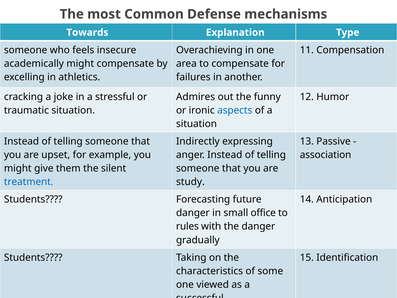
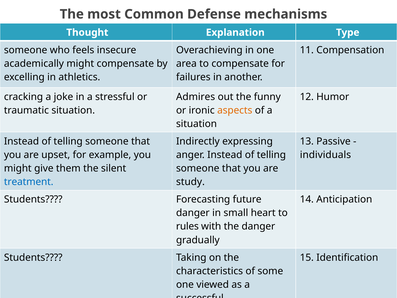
Towards: Towards -> Thought (87, 32)
aspects colour: blue -> orange (235, 110)
association: association -> individuals (325, 155)
office: office -> heart (263, 213)
